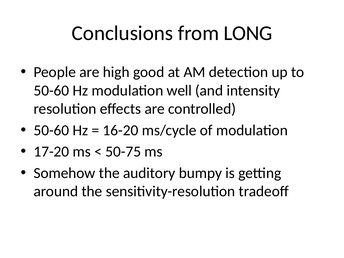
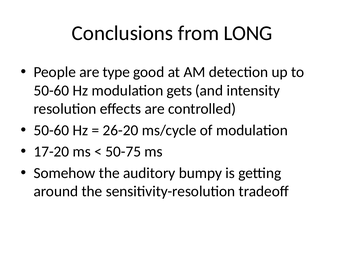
high: high -> type (116, 72)
well: well -> gets (179, 91)
16-20: 16-20 -> 26-20 (121, 130)
